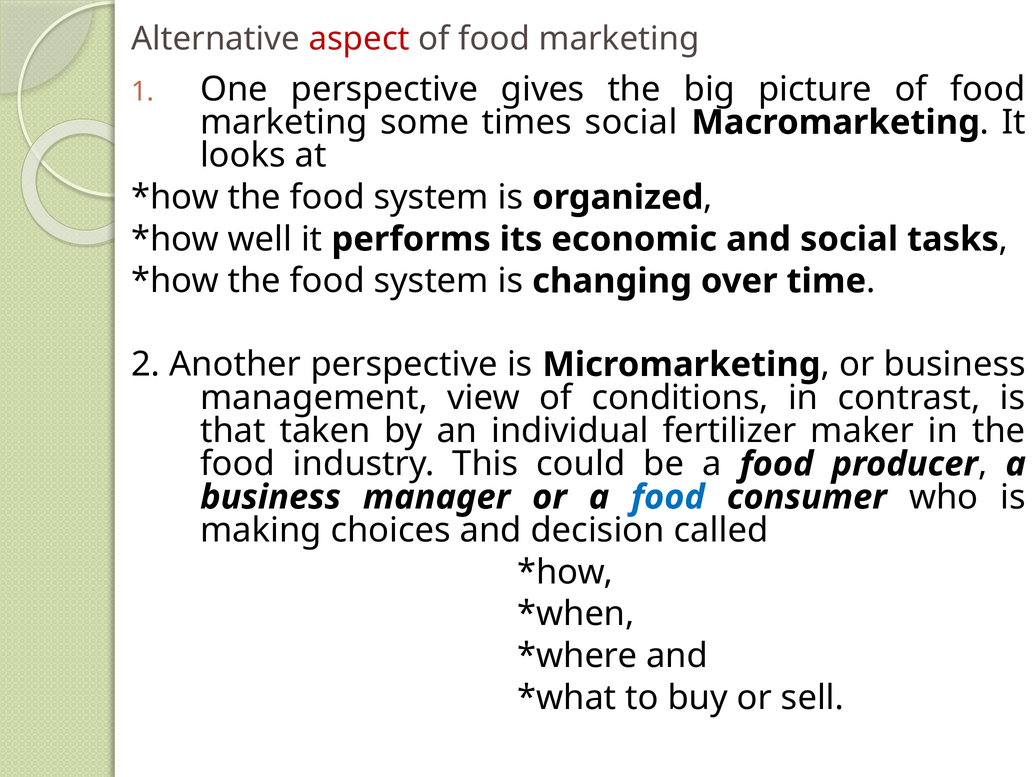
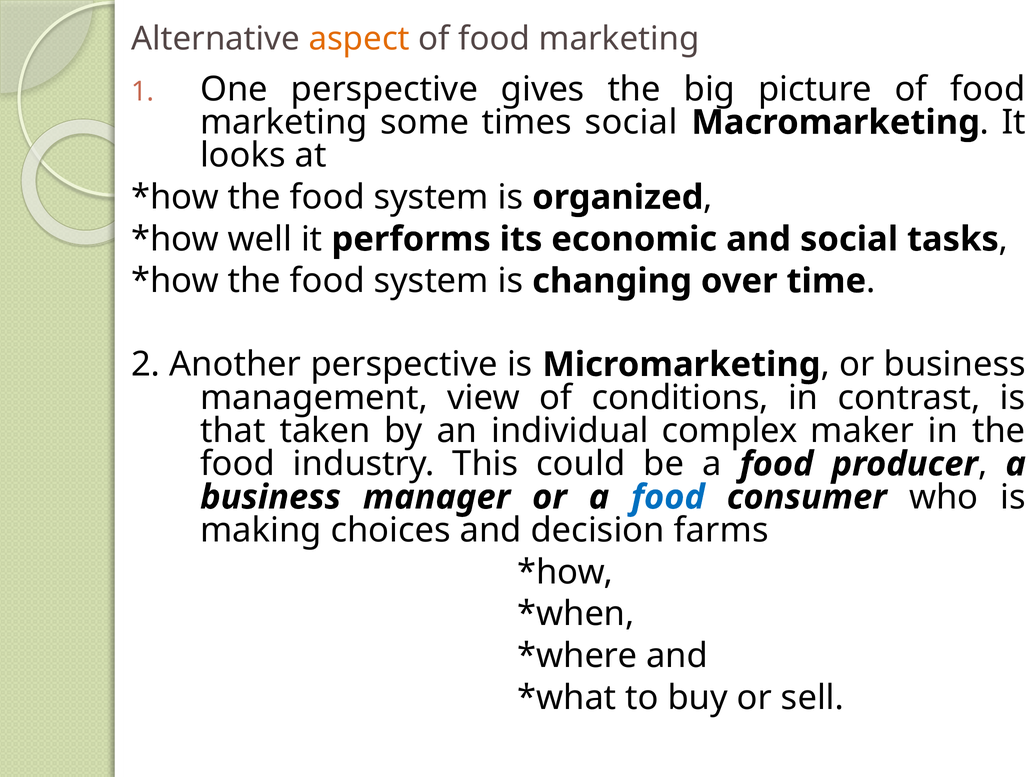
aspect colour: red -> orange (359, 39)
fertilizer: fertilizer -> complex (730, 431)
called: called -> farms (721, 530)
